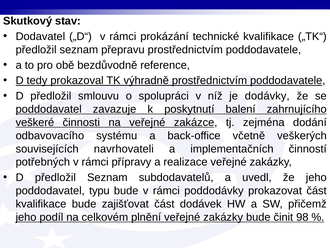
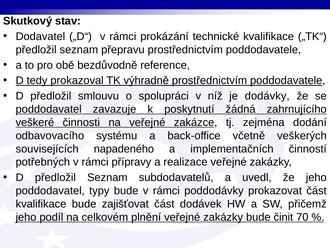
balení: balení -> žádná (241, 109)
navrhovateli: navrhovateli -> napadeného (124, 149)
typu: typu -> typy (99, 190)
98: 98 -> 70 (302, 217)
